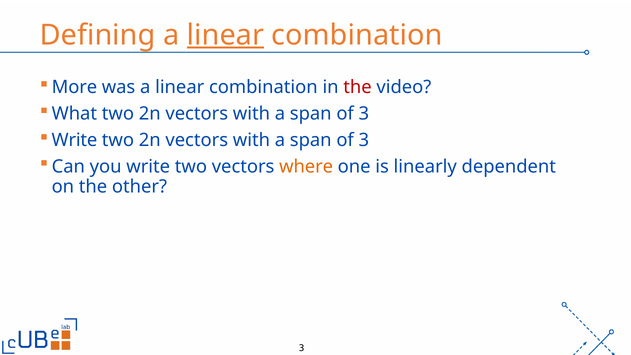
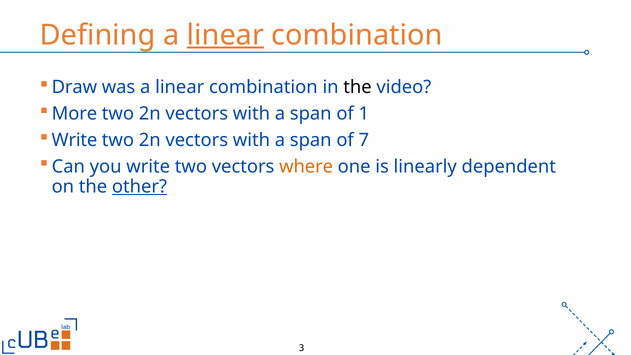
More: More -> Draw (74, 87)
the colour: red -> black (358, 87)
What: What -> More (74, 114)
3: 3 -> 1 (364, 114)
3: 3 -> 7 (364, 140)
other underline: none -> present (140, 186)
